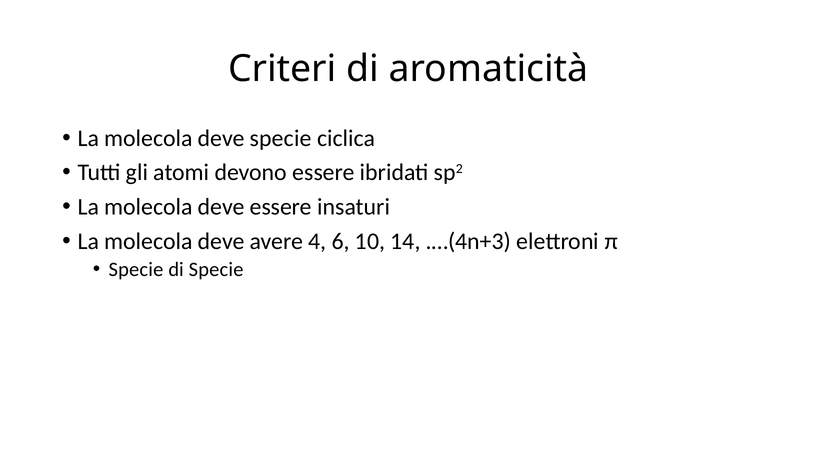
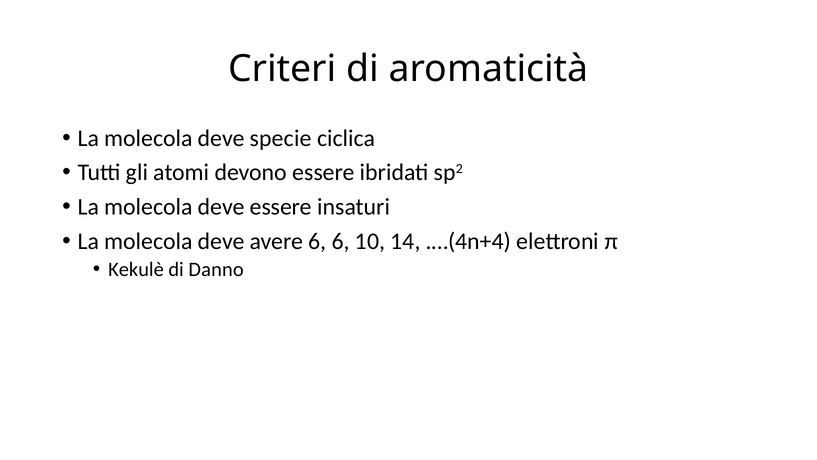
avere 4: 4 -> 6 (317, 241)
.…(4n+3: .…(4n+3 -> .…(4n+4 (468, 241)
Specie: Specie -> Kekulè (136, 269)
di Specie: Specie -> Danno (216, 269)
